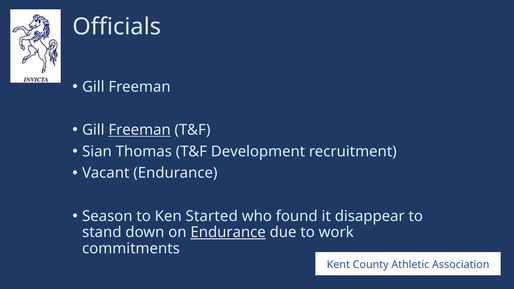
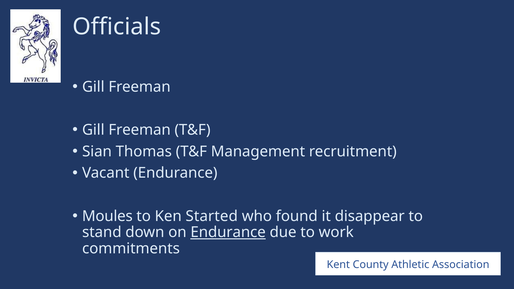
Freeman underline: present -> none (140, 130)
Development: Development -> Management (258, 152)
Season: Season -> Moules (107, 216)
